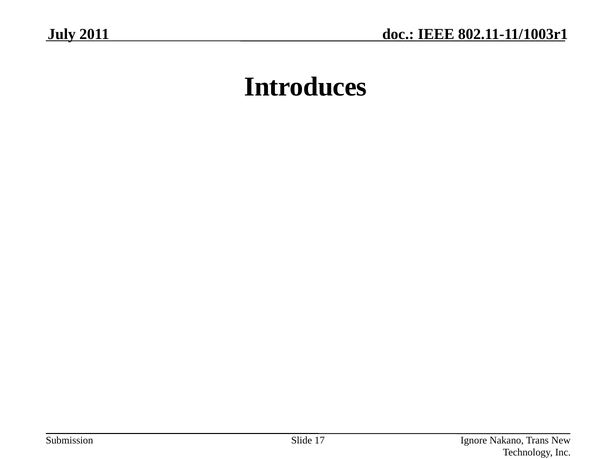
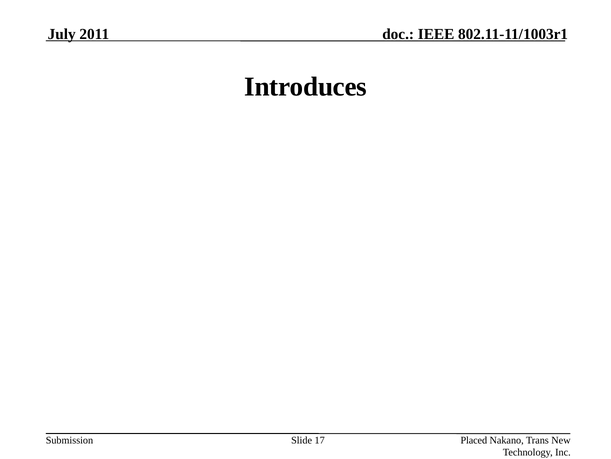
Ignore: Ignore -> Placed (474, 439)
